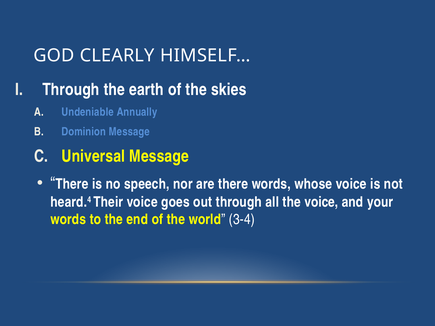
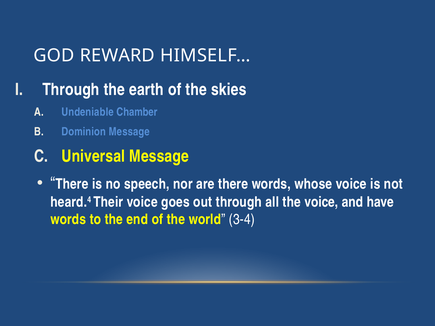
CLEARLY: CLEARLY -> REWARD (117, 56)
Annually: Annually -> Chamber (137, 112)
your: your -> have (380, 202)
